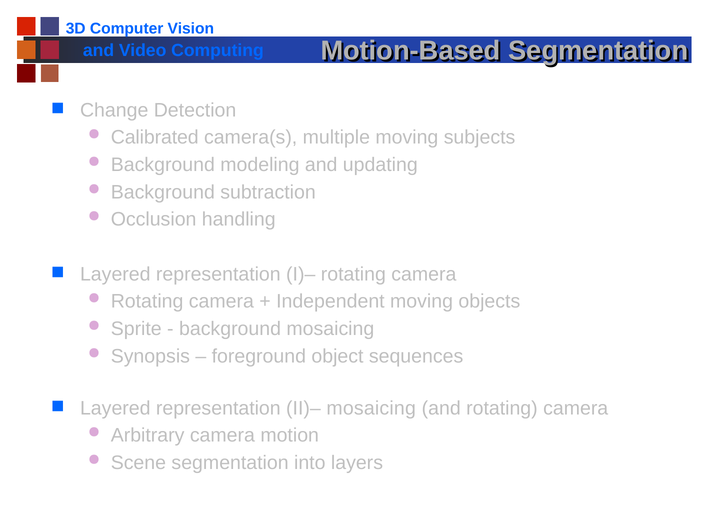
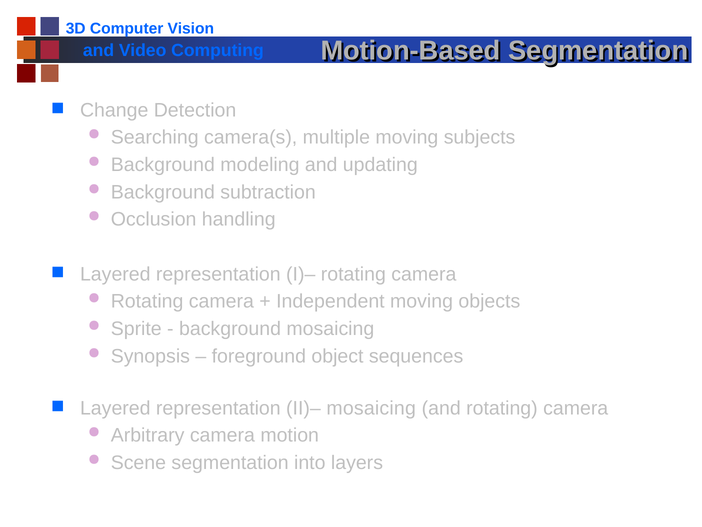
Calibrated: Calibrated -> Searching (155, 137)
